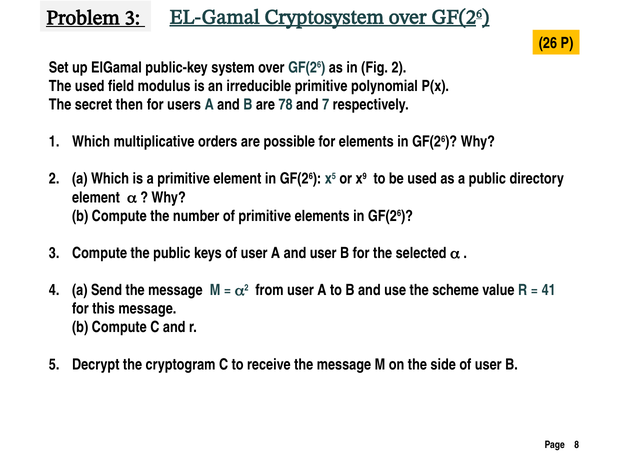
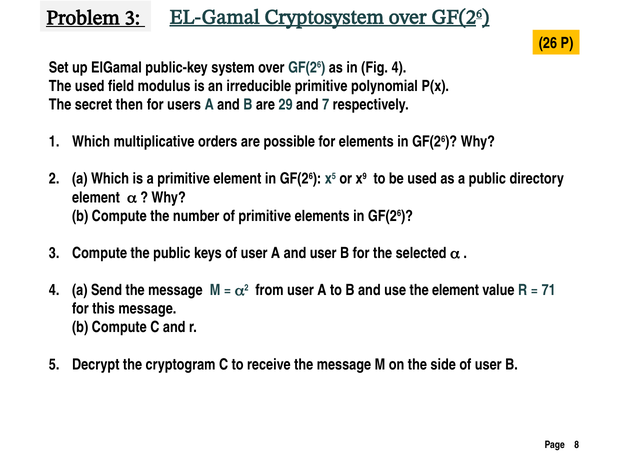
Fig 2: 2 -> 4 (399, 68)
78: 78 -> 29 (286, 105)
the scheme: scheme -> element (456, 290)
41: 41 -> 71 (549, 290)
